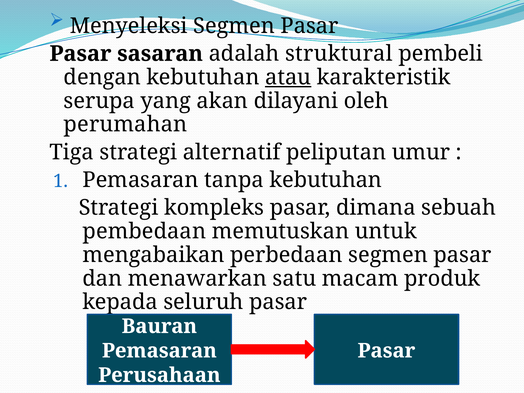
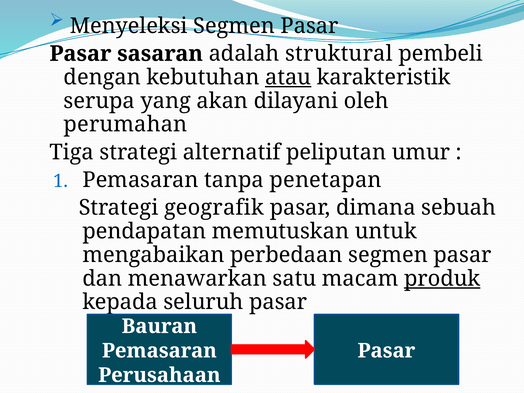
tanpa kebutuhan: kebutuhan -> penetapan (326, 180)
kompleks: kompleks -> geografik (214, 208)
pembedaan: pembedaan -> pendapatan (144, 231)
produk underline: none -> present (442, 278)
